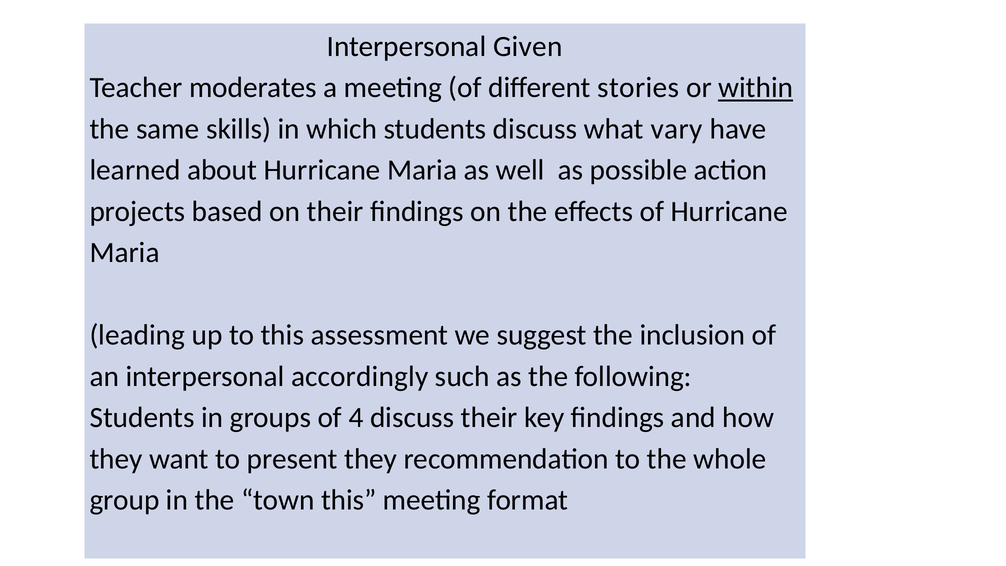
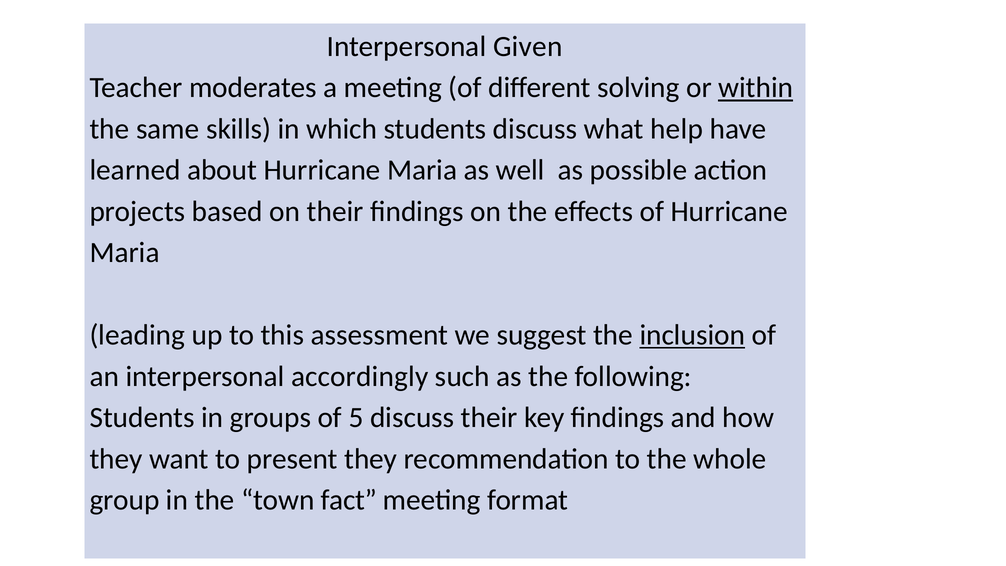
stories: stories -> solving (638, 88)
vary: vary -> help (677, 129)
inclusion underline: none -> present (692, 335)
4: 4 -> 5 (356, 418)
town this: this -> fact (349, 500)
